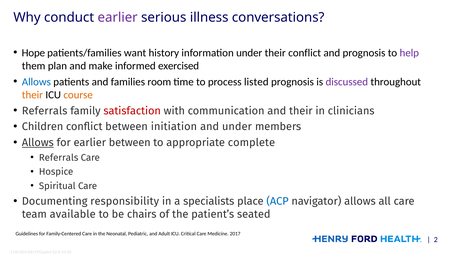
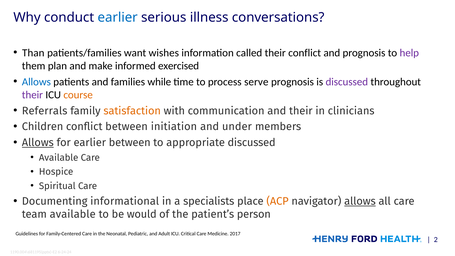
earlier colour: purple -> blue (118, 17)
Hope: Hope -> Than (33, 53)
history: history -> wishes (164, 53)
information under: under -> called (249, 53)
room: room -> while (159, 82)
listed: listed -> serve (256, 82)
their colour: orange -> purple (32, 95)
satisfaction colour: red -> orange (132, 111)
appropriate complete: complete -> discussed (252, 143)
Referrals: Referrals -> Available (59, 158)
responsibility: responsibility -> informational (125, 201)
ACP colour: blue -> orange (278, 201)
allows underline: none -> present (360, 201)
chairs: chairs -> would (142, 214)
seated: seated -> person (254, 214)
